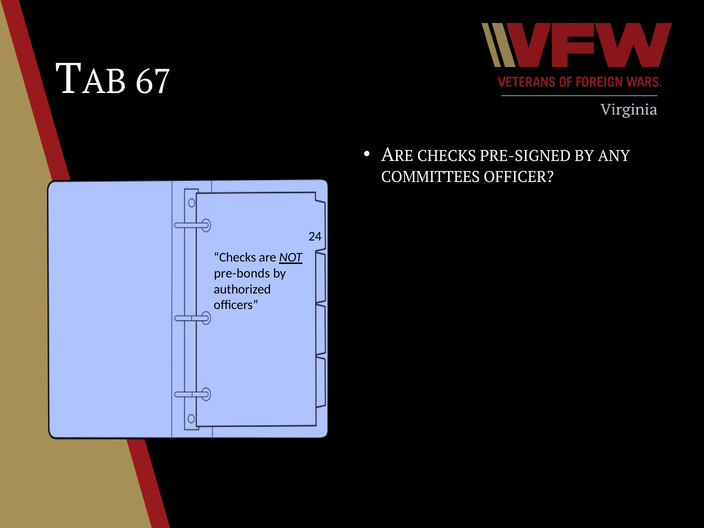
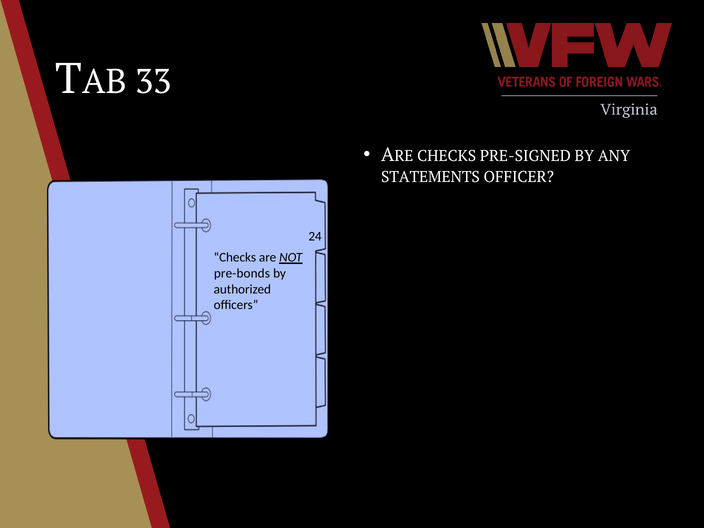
67: 67 -> 33 (153, 82)
COMMITTEES: COMMITTEES -> STATEMENTS (430, 177)
